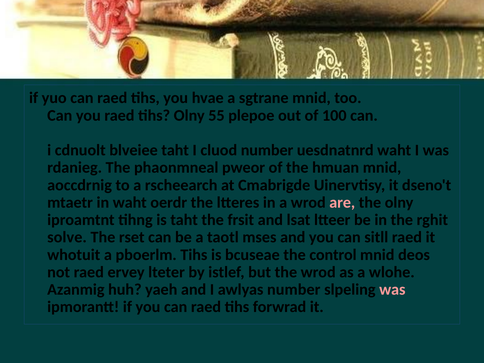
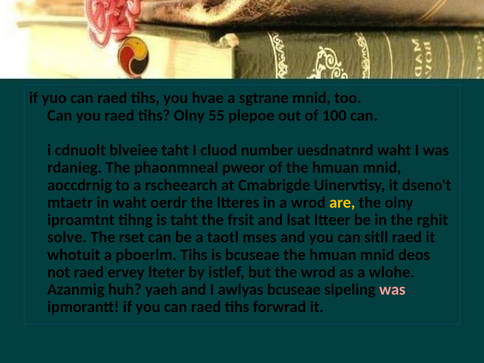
are colour: pink -> yellow (342, 202)
bcuseae the control: control -> hmuan (333, 255)
awlyas number: number -> bcuseae (294, 290)
